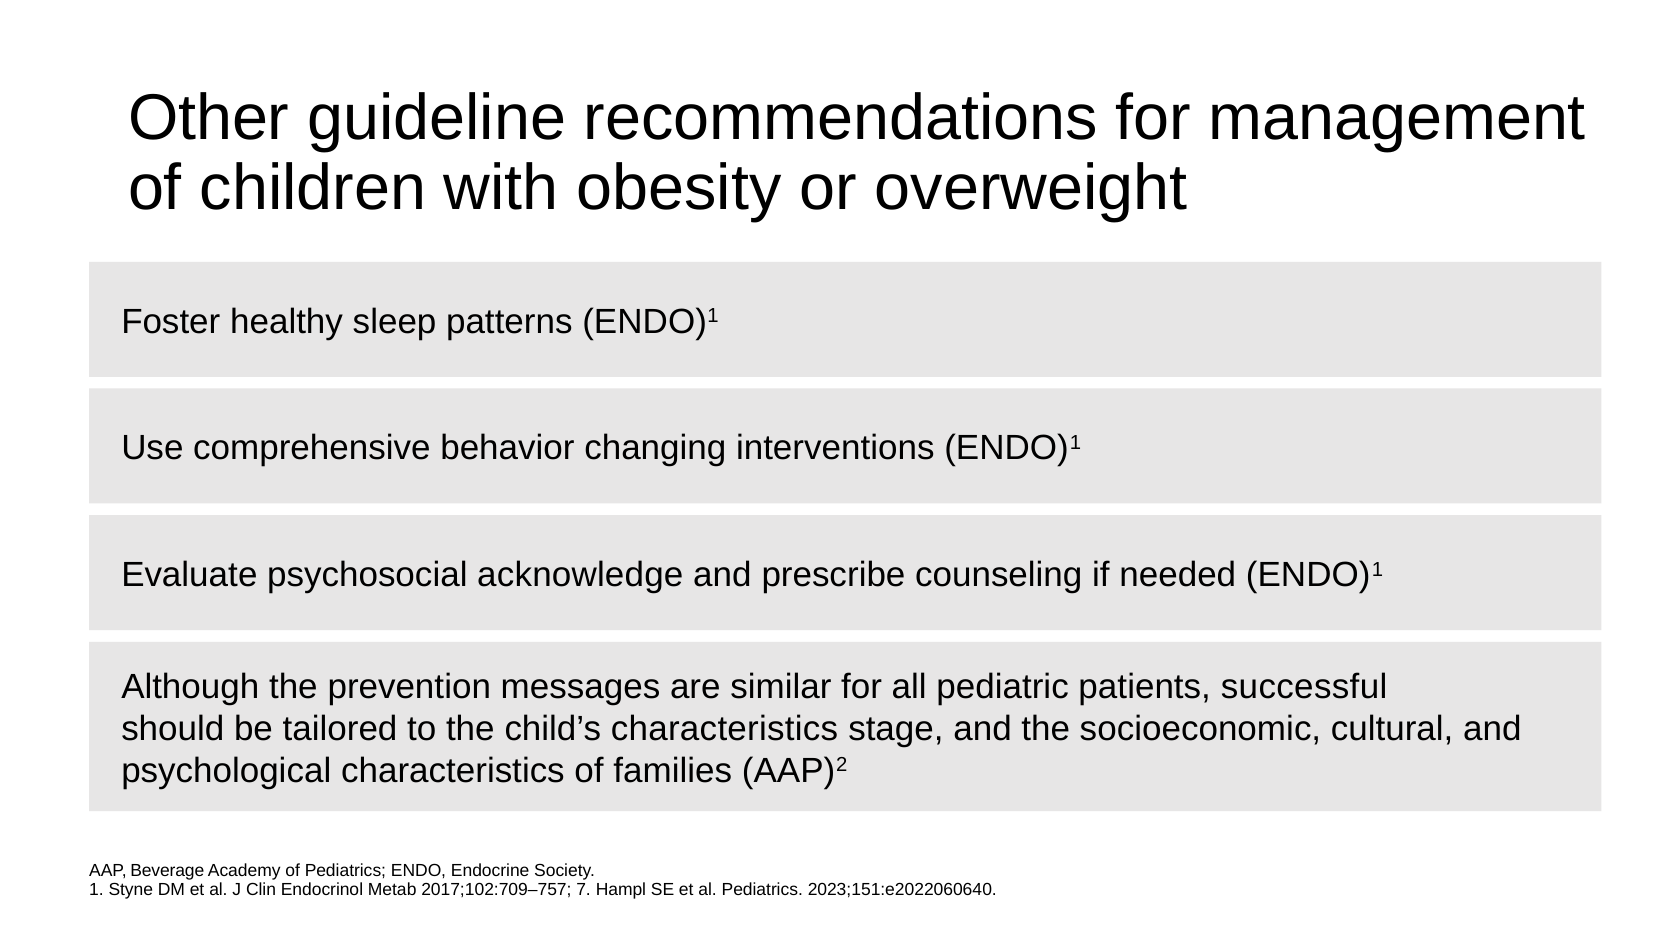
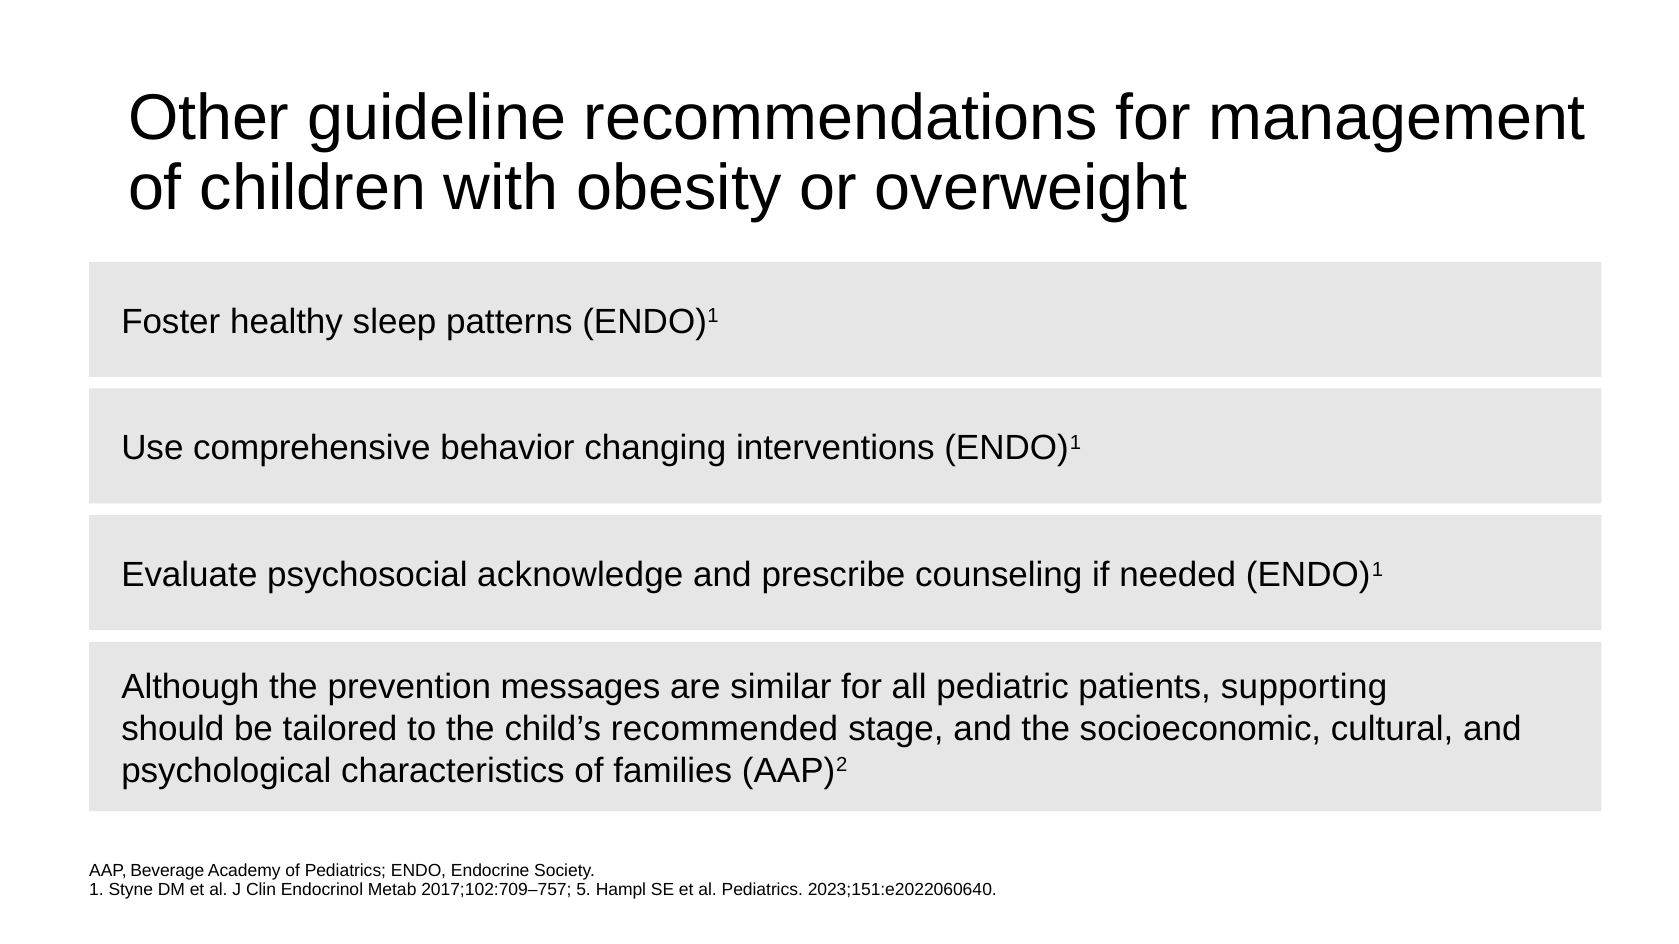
successful: successful -> supporting (1304, 687)
child’s characteristics: characteristics -> recommended (724, 729)
7: 7 -> 5 (584, 890)
